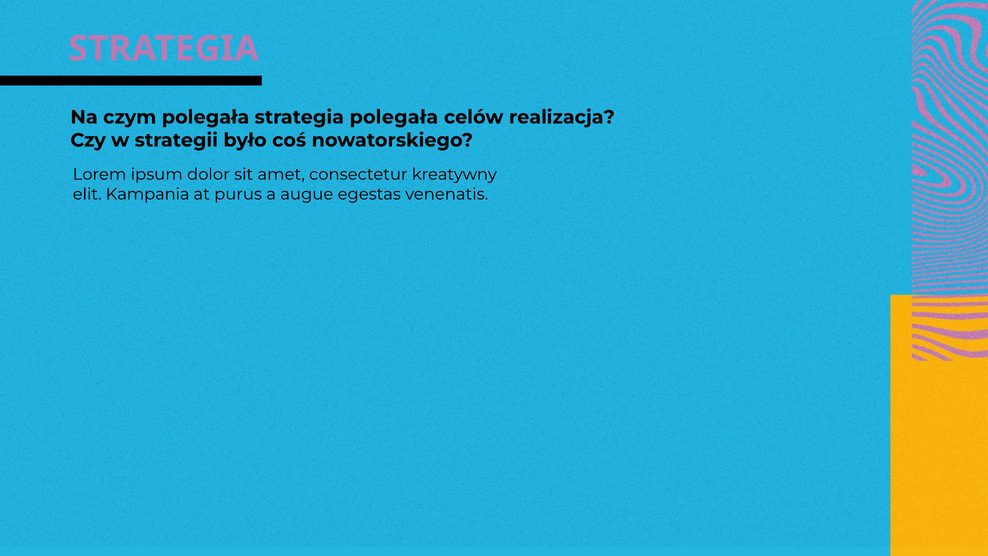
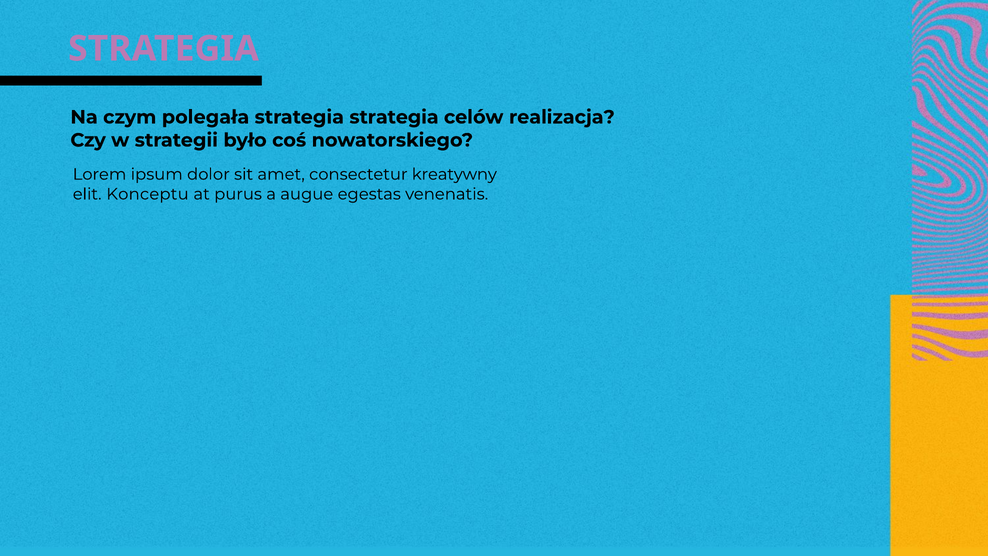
strategia polegała: polegała -> strategia (394, 117)
Kampania: Kampania -> Konceptu (147, 194)
